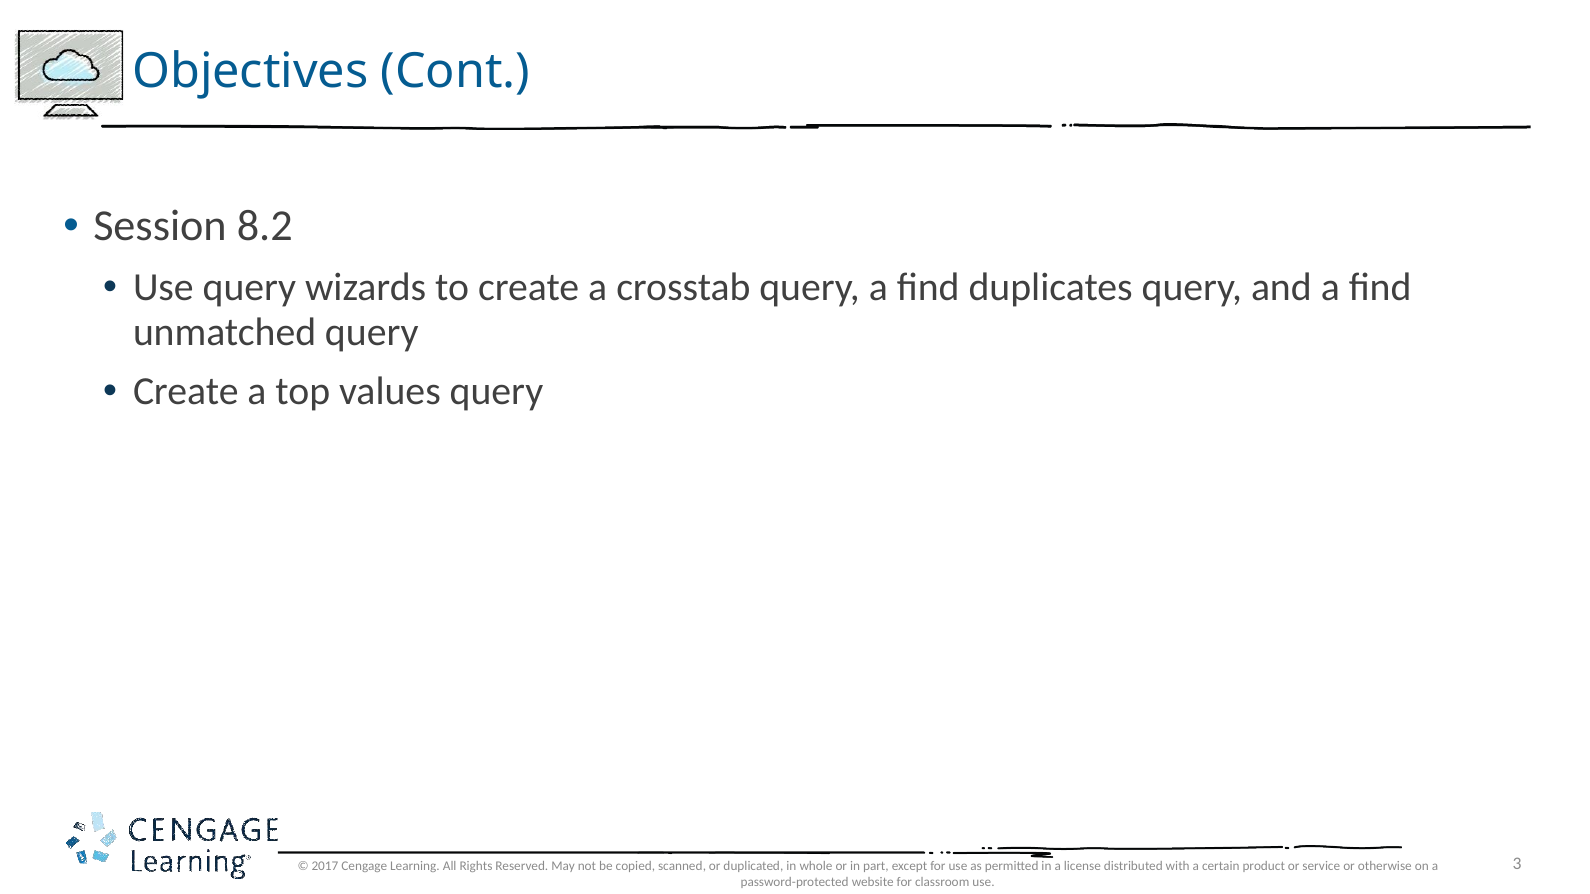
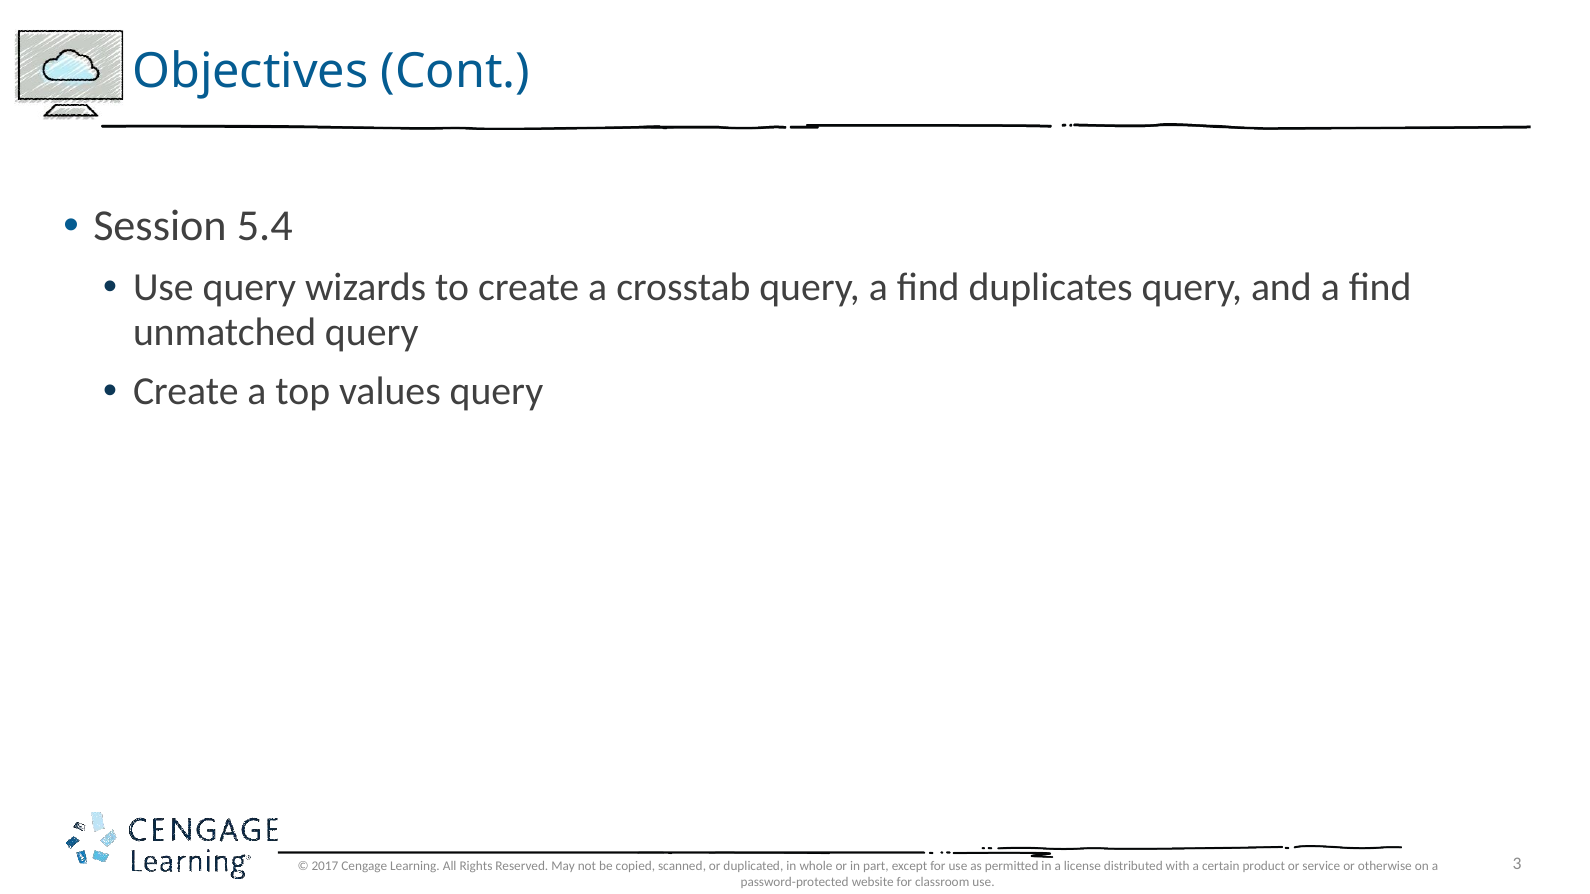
8.2: 8.2 -> 5.4 (265, 226)
